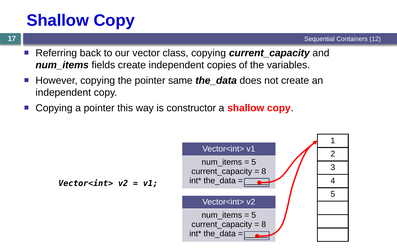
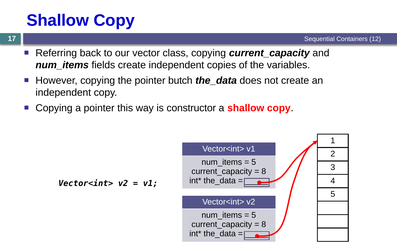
same: same -> butch (180, 81)
